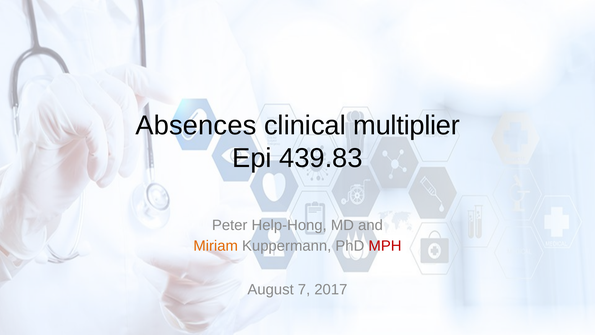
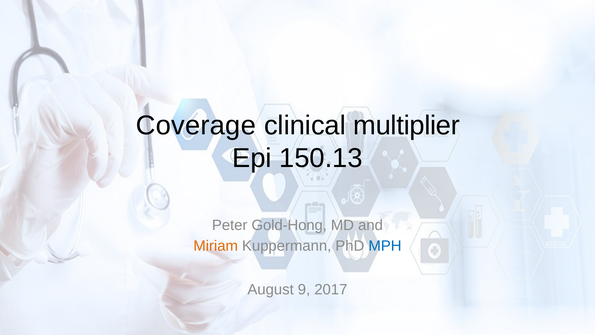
Absences: Absences -> Coverage (196, 125)
439.83: 439.83 -> 150.13 (321, 158)
Help-Hong: Help-Hong -> Gold-Hong (289, 225)
MPH colour: red -> blue (385, 246)
7: 7 -> 9 (304, 289)
